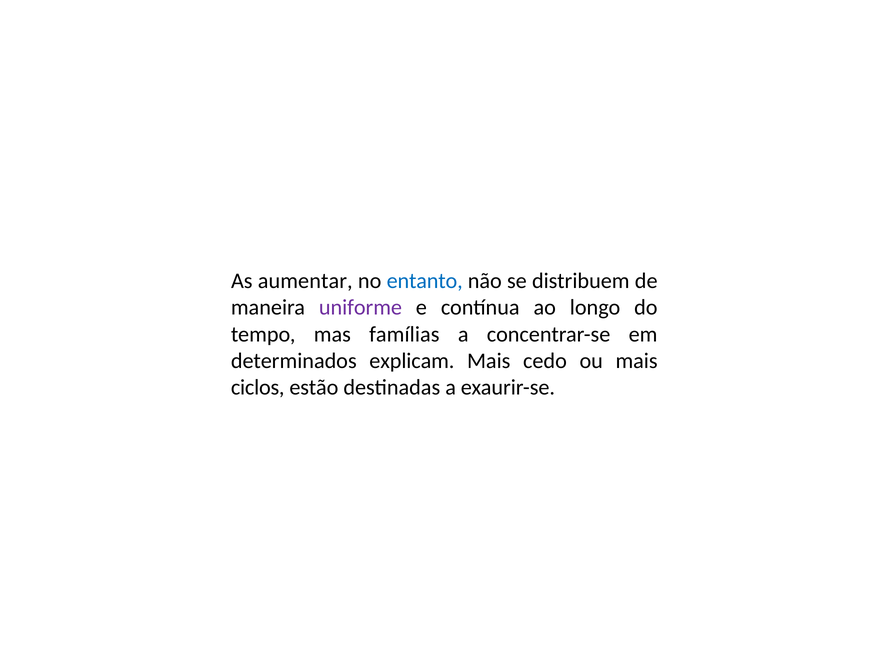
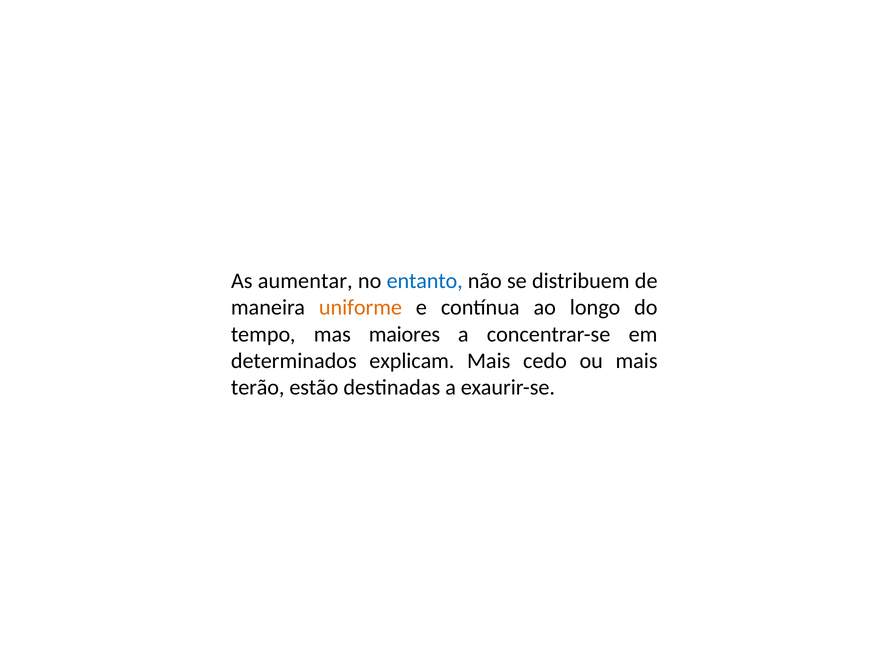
uniforme colour: purple -> orange (360, 307)
famílias: famílias -> maiores (404, 334)
ciclos: ciclos -> terão (258, 387)
